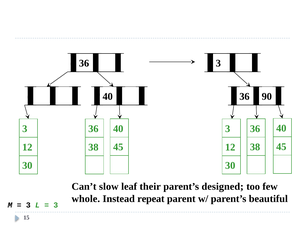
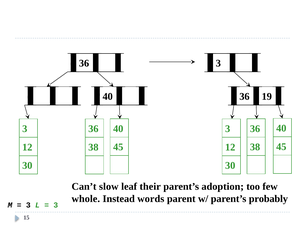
90: 90 -> 19 (267, 96)
designed: designed -> adoption (223, 186)
repeat: repeat -> words (151, 198)
beautiful: beautiful -> probably (268, 198)
